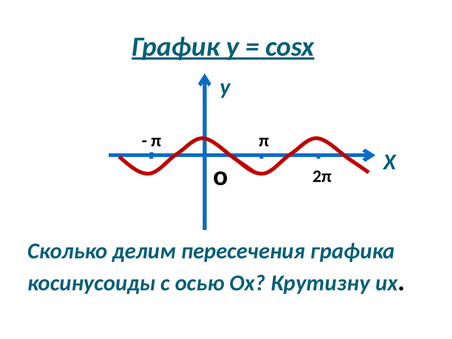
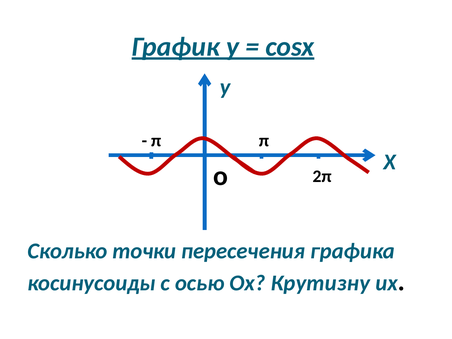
делим: делим -> точки (144, 251)
